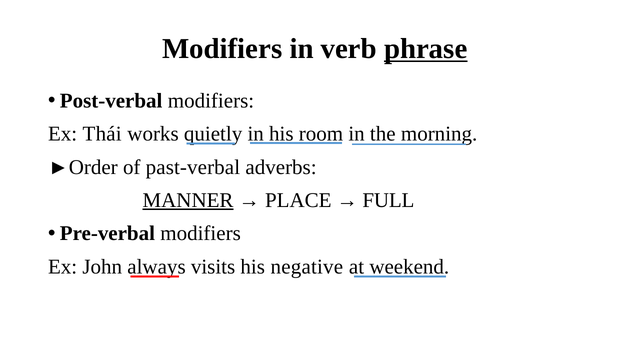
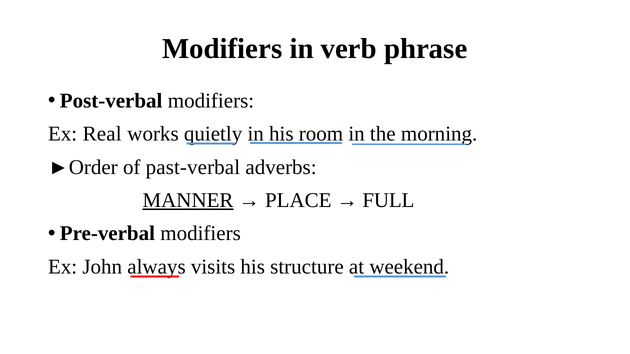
phrase underline: present -> none (426, 49)
Thái: Thái -> Real (102, 134)
negative: negative -> structure (307, 267)
